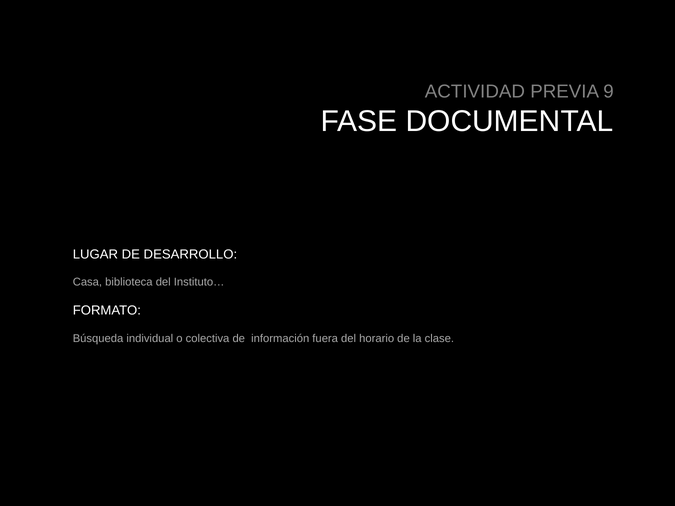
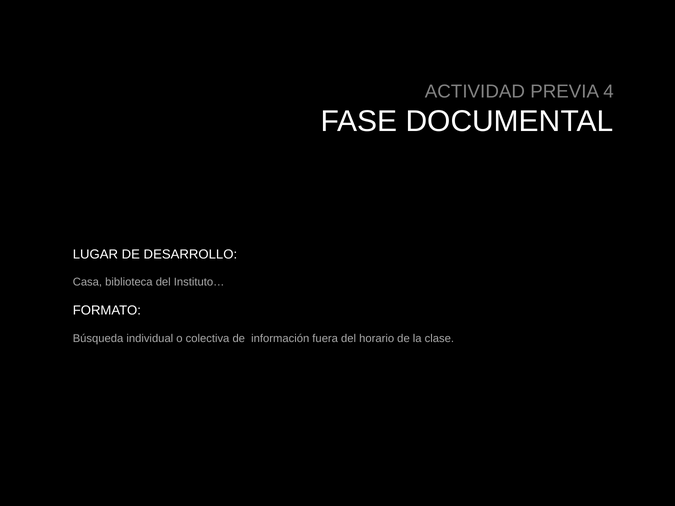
9: 9 -> 4 (608, 92)
